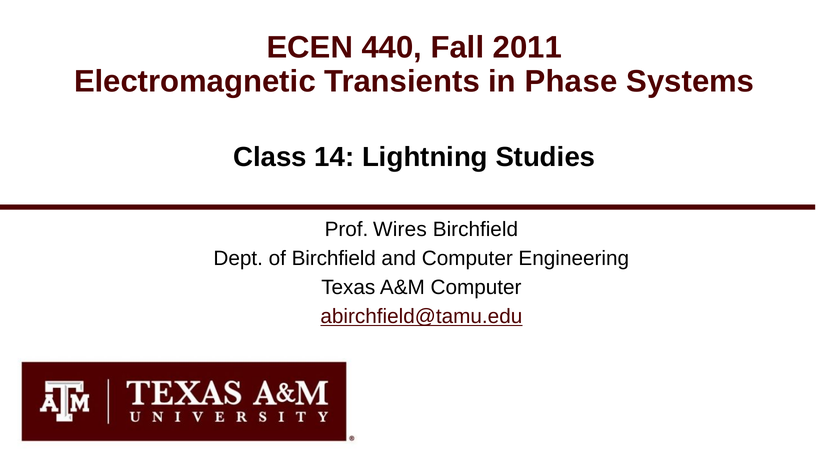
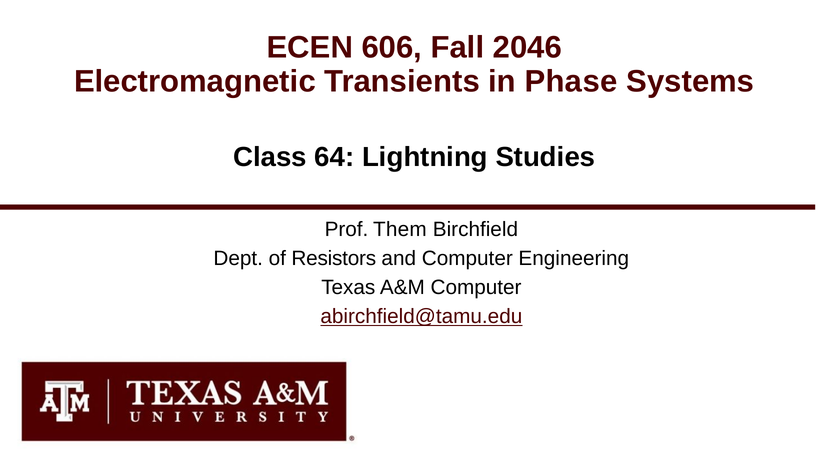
440: 440 -> 606 (392, 48)
2011: 2011 -> 2046 (527, 48)
14: 14 -> 64 (334, 157)
Wires: Wires -> Them (400, 229)
of Birchfield: Birchfield -> Resistors (334, 258)
